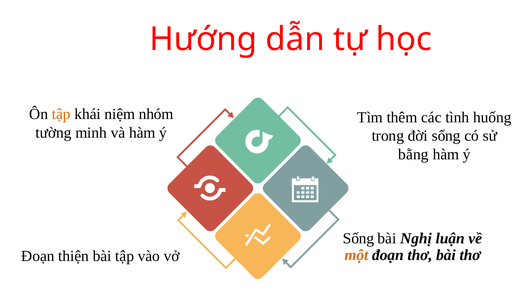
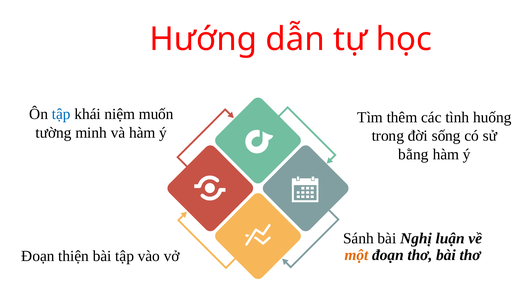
tập colour: orange -> blue (61, 114)
nhóm: nhóm -> muốn (156, 114)
Sống: Sống -> Sánh (358, 238)
